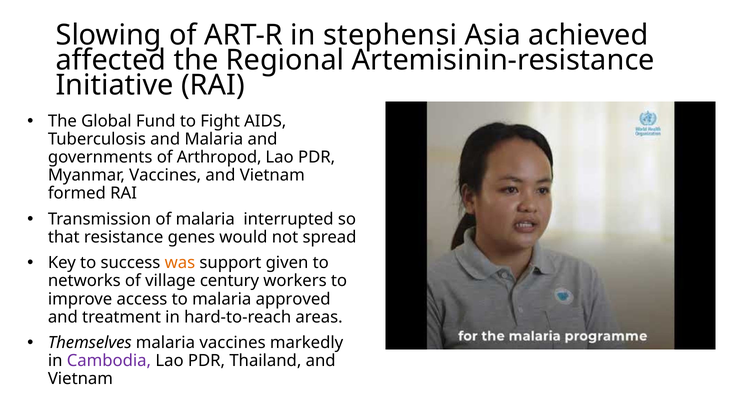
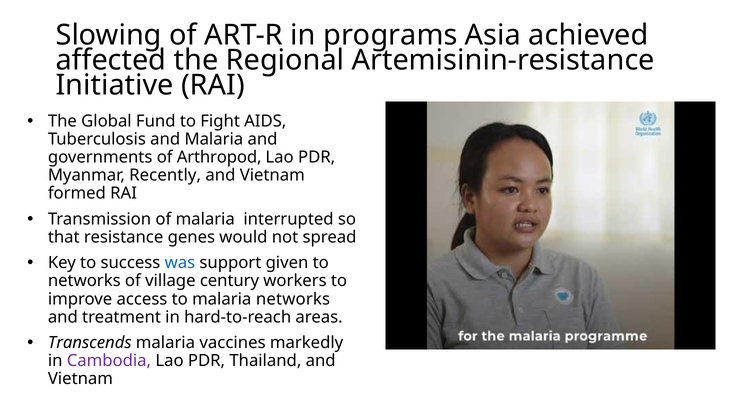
stephensi: stephensi -> programs (390, 35)
Myanmar Vaccines: Vaccines -> Recently (165, 175)
was colour: orange -> blue (180, 263)
malaria approved: approved -> networks (293, 299)
Themselves: Themselves -> Transcends (90, 342)
